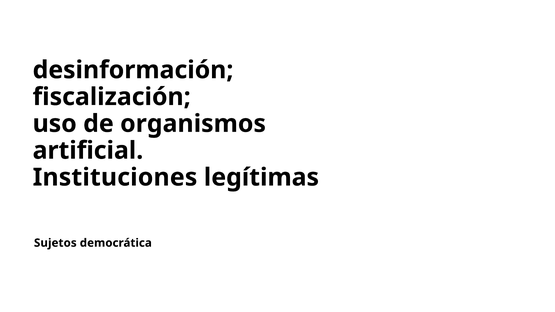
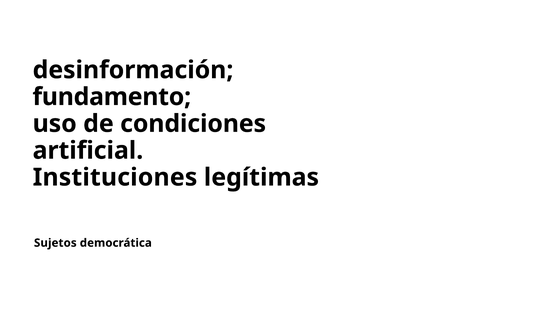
fiscalización: fiscalización -> fundamento (112, 97)
organismos: organismos -> condiciones (193, 124)
